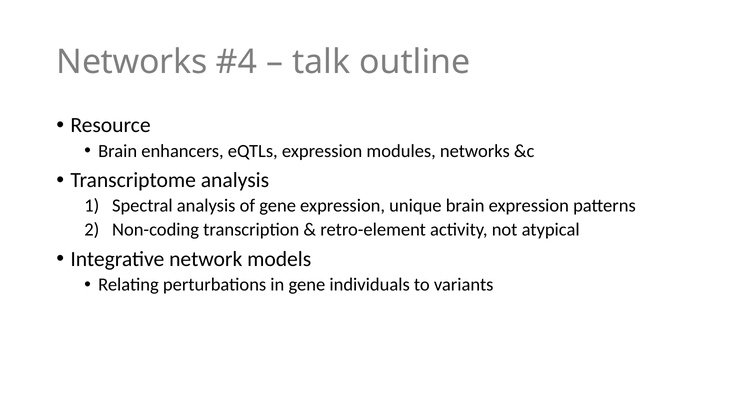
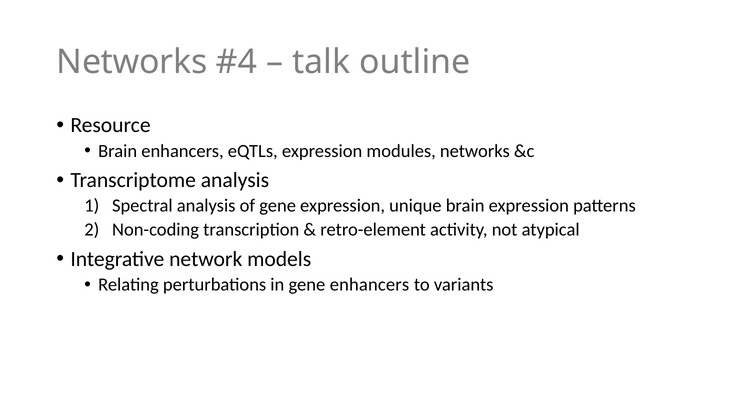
gene individuals: individuals -> enhancers (369, 285)
